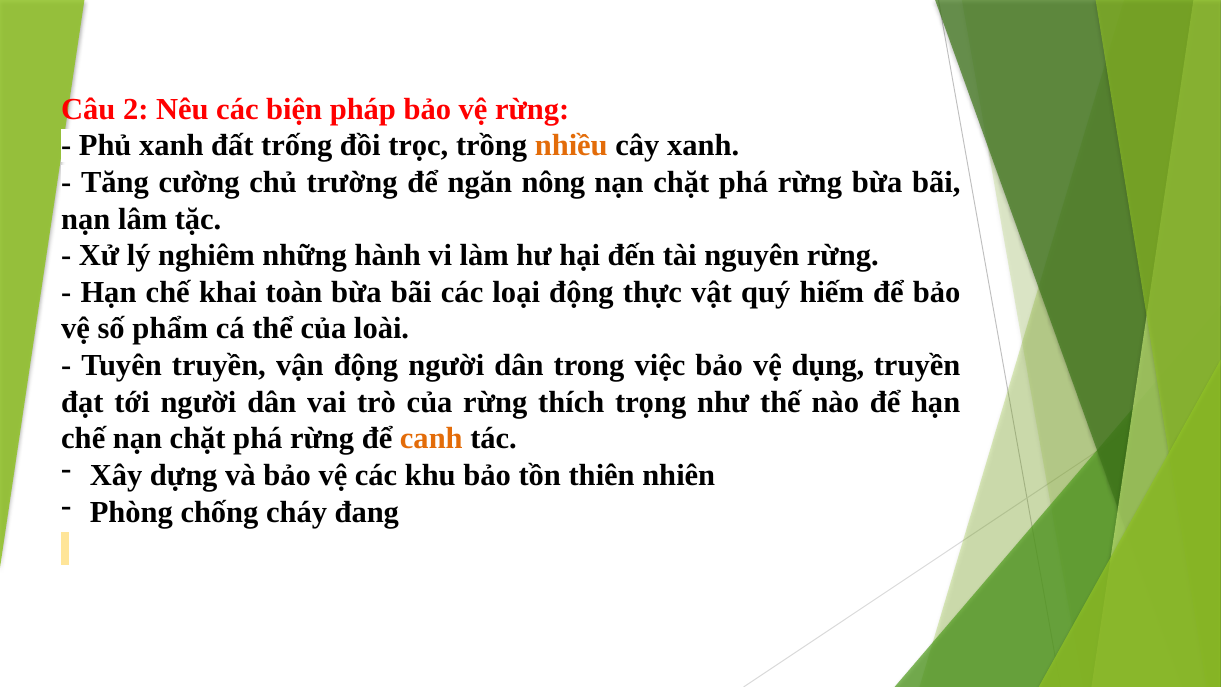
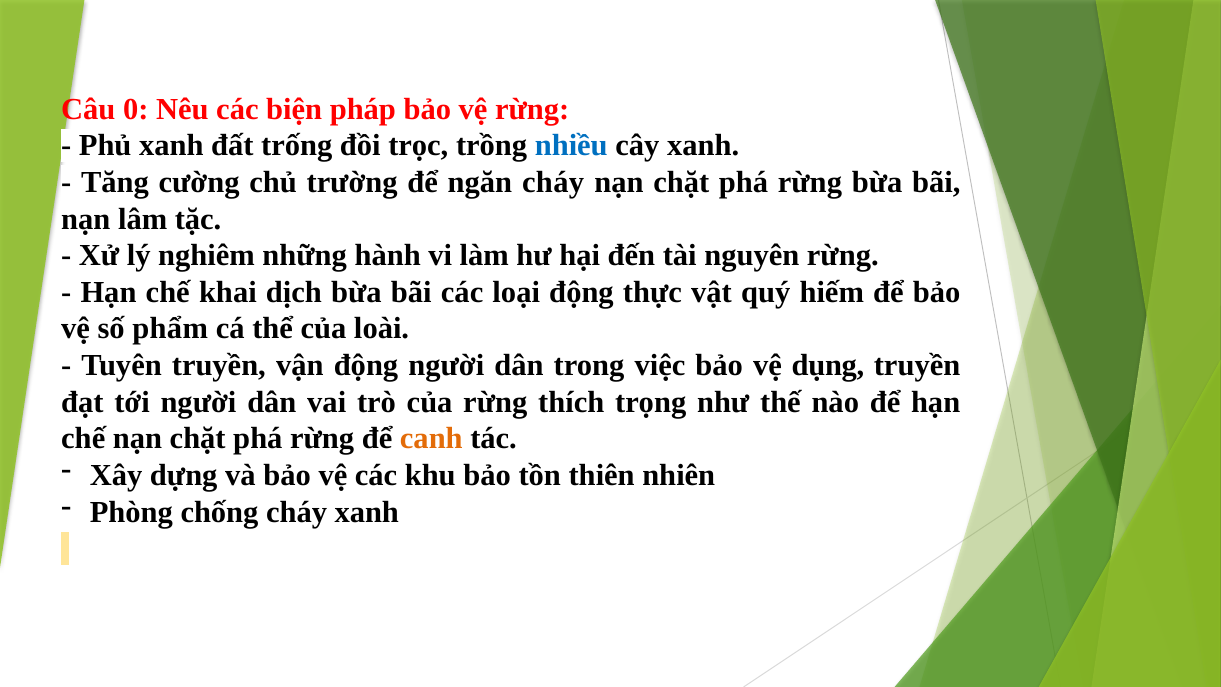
2: 2 -> 0 (136, 109)
nhiều colour: orange -> blue (571, 146)
ngăn nông: nông -> cháy (553, 182)
toàn: toàn -> dịch (294, 292)
cháy đang: đang -> xanh (367, 512)
